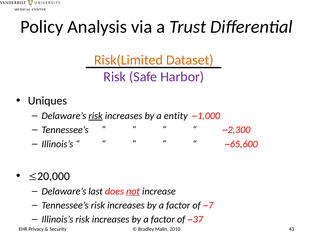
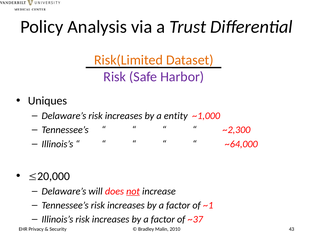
risk underline: present -> none (96, 116)
~65,600: ~65,600 -> ~64,000 (241, 144)
last: last -> will (96, 191)
~7: ~7 -> ~1 (208, 205)
